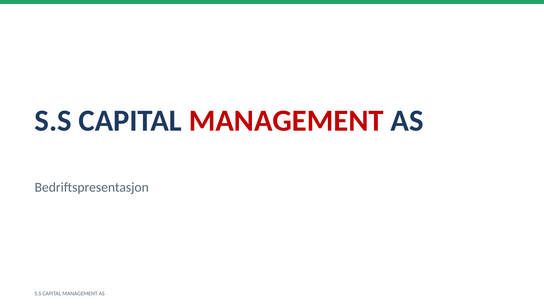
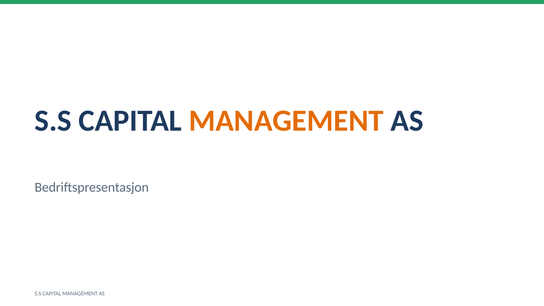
MANAGEMENT colour: red -> orange (286, 121)
